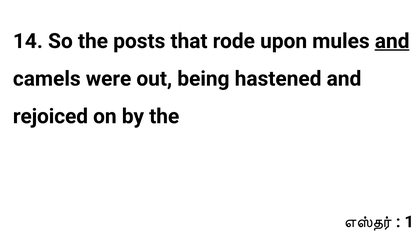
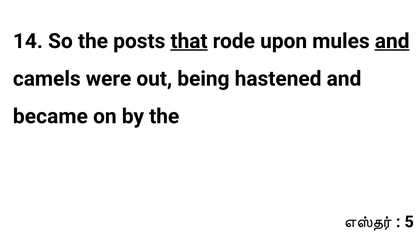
that underline: none -> present (189, 41)
rejoiced: rejoiced -> became (50, 116)
1: 1 -> 5 (409, 222)
